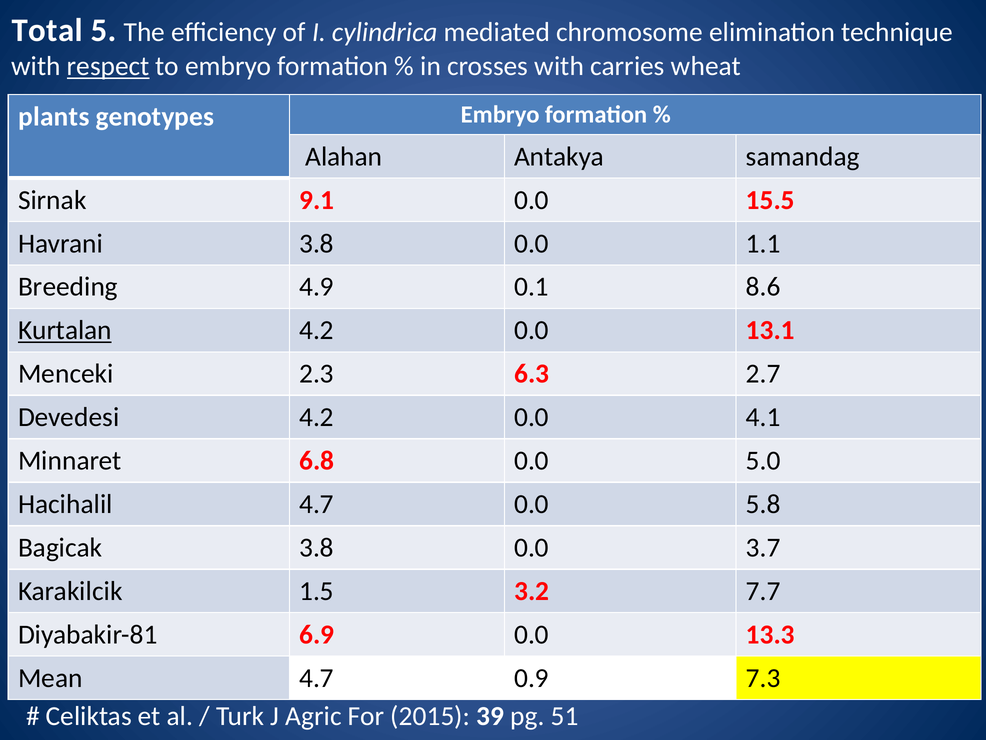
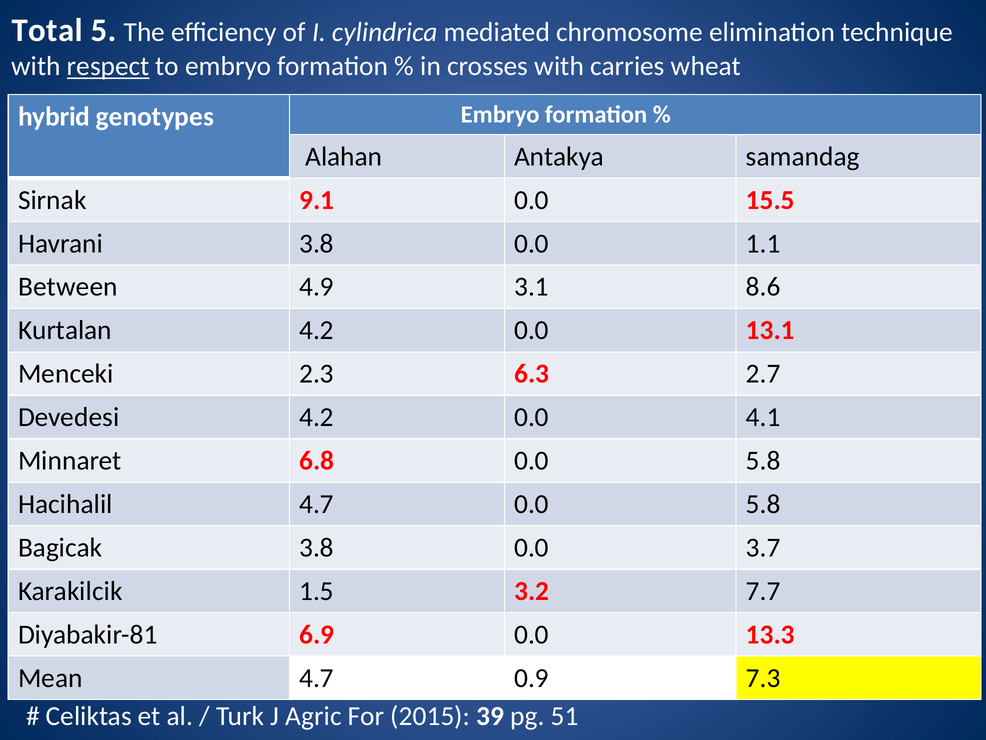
plants: plants -> hybrid (54, 116)
Breeding: Breeding -> Between (68, 287)
0.1: 0.1 -> 3.1 (532, 287)
Kurtalan underline: present -> none (65, 330)
6.8 0.0 5.0: 5.0 -> 5.8 (763, 461)
